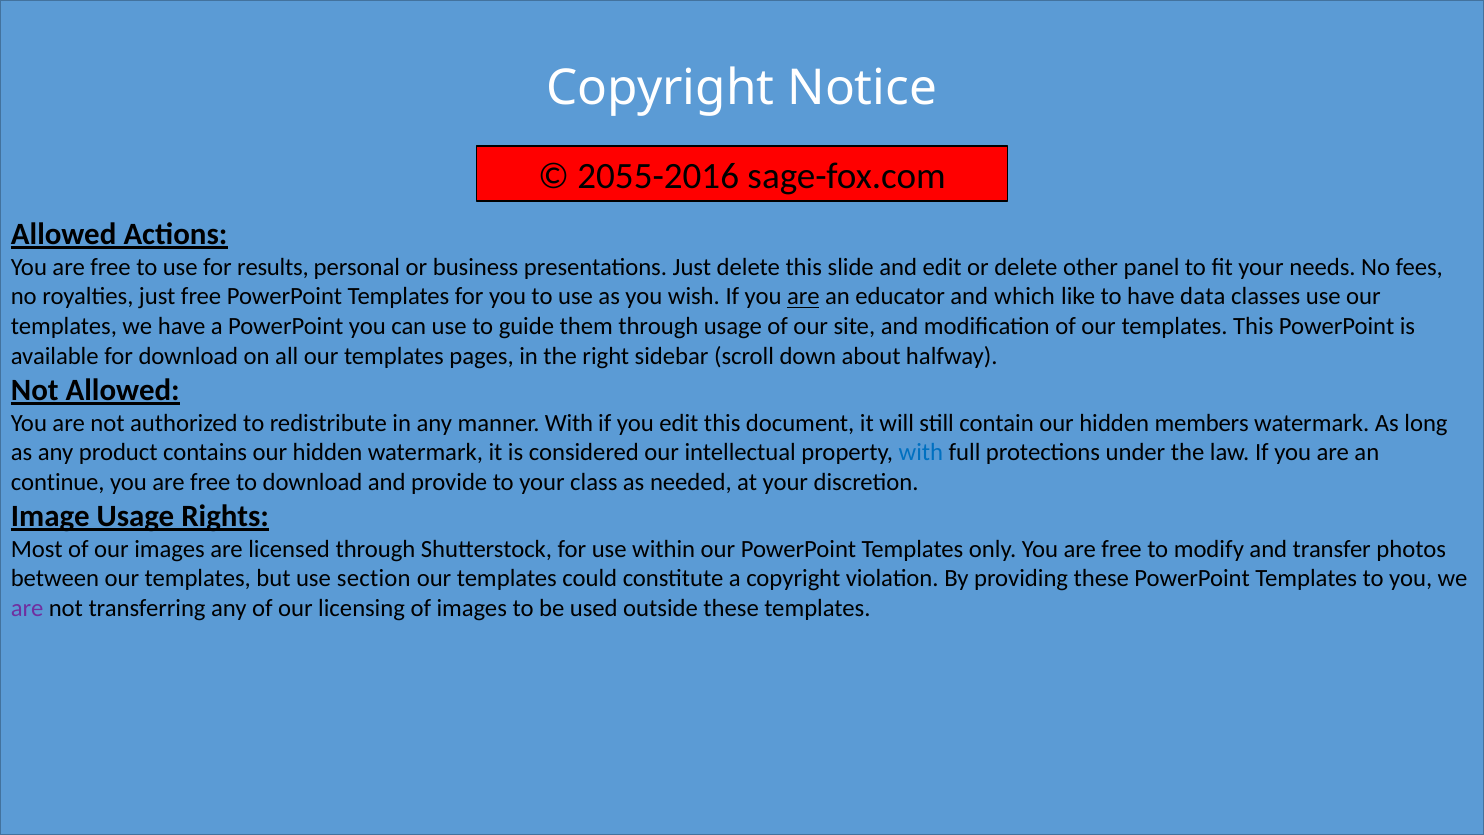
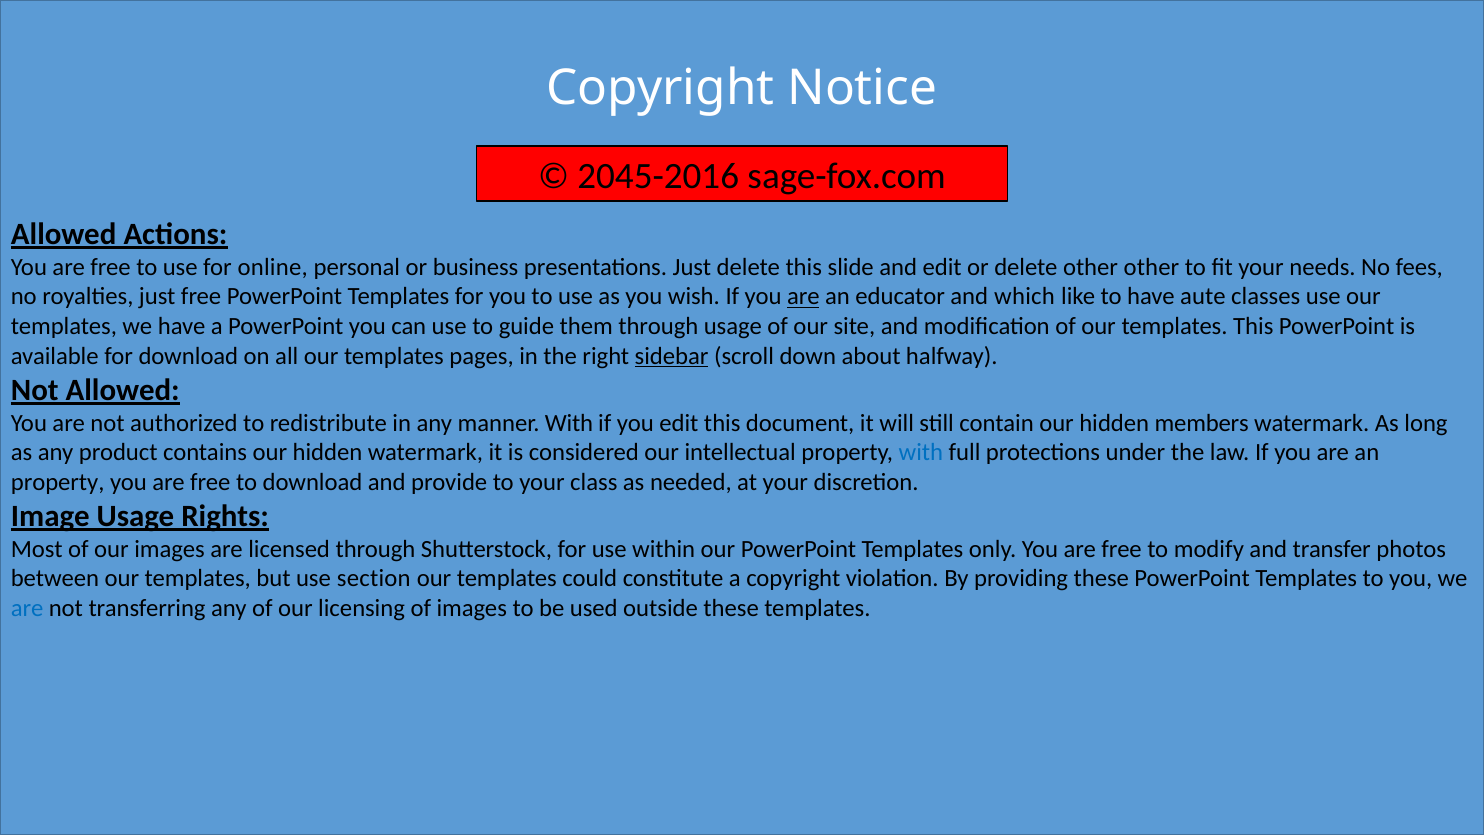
2055-2016: 2055-2016 -> 2045-2016 (658, 176)
results: results -> online (273, 267)
other panel: panel -> other (1151, 267)
data: data -> aute (1203, 297)
sidebar underline: none -> present (672, 356)
continue: continue -> property (58, 482)
are colour: purple -> blue (27, 608)
